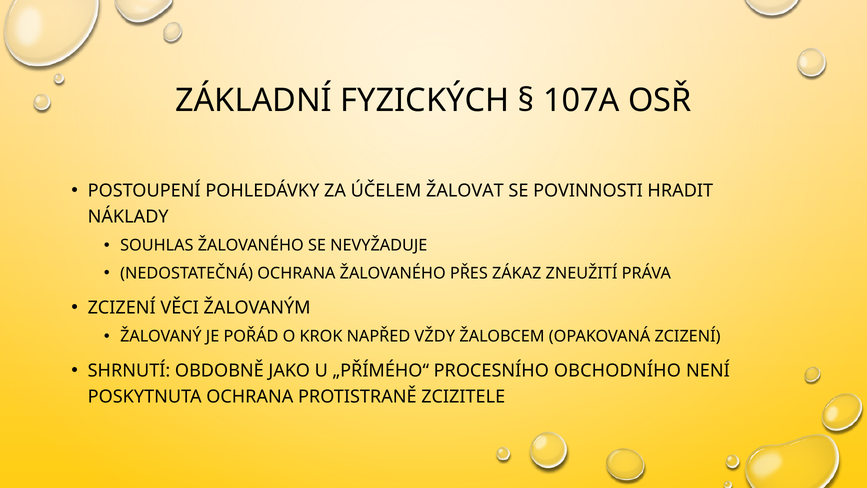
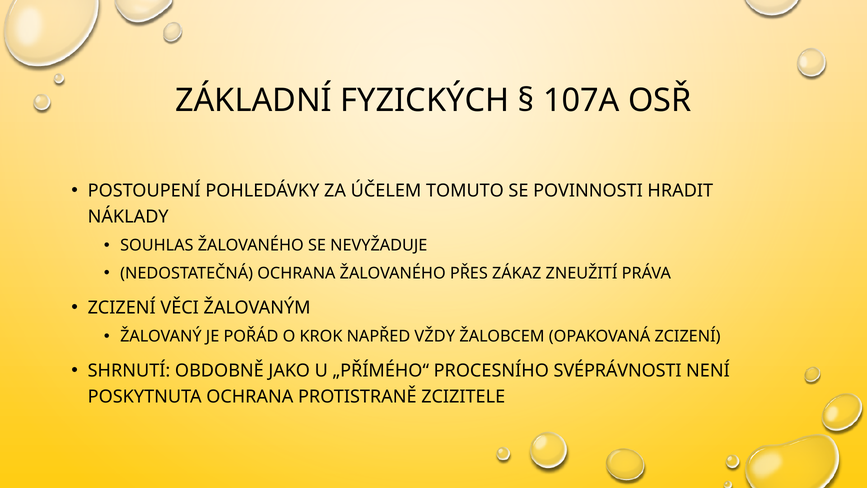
ŽALOVAT: ŽALOVAT -> TOMUTO (465, 191)
OBCHODNÍHO: OBCHODNÍHO -> SVÉPRÁVNOSTI (618, 370)
